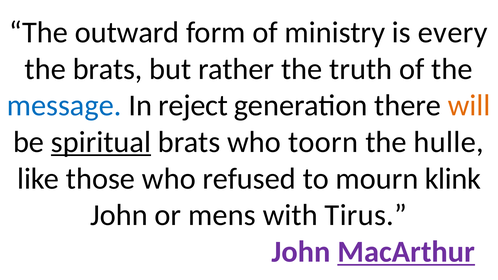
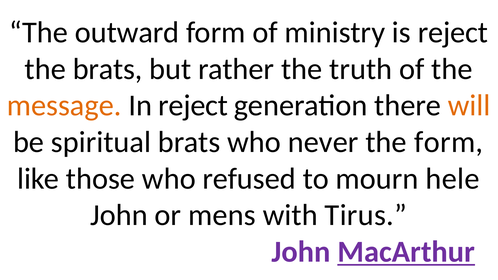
is every: every -> reject (453, 33)
message colour: blue -> orange (64, 106)
spiritual underline: present -> none (101, 142)
toorn: toorn -> never (323, 142)
the hulle: hulle -> form (449, 142)
klink: klink -> hele (453, 179)
